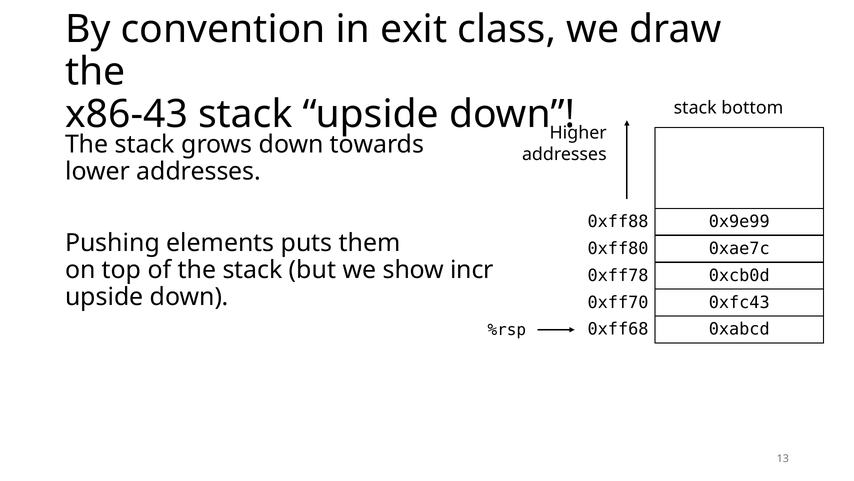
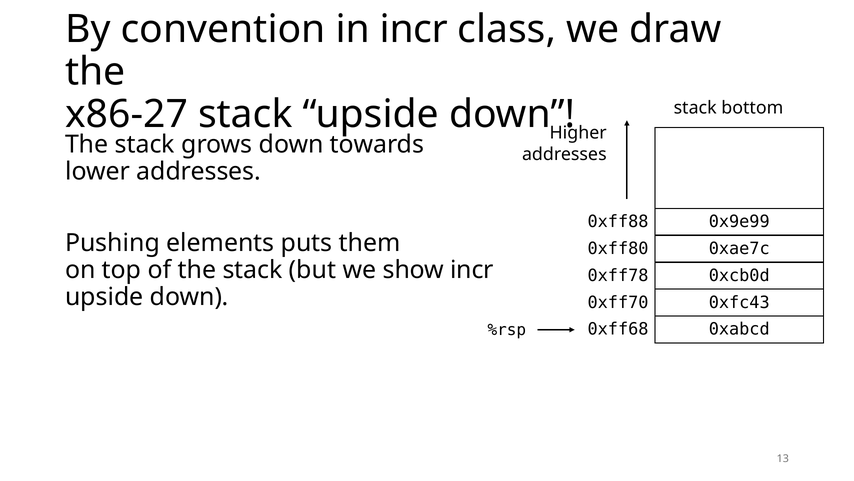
in exit: exit -> incr (414, 29)
x86-43: x86-43 -> x86-27 (127, 114)
